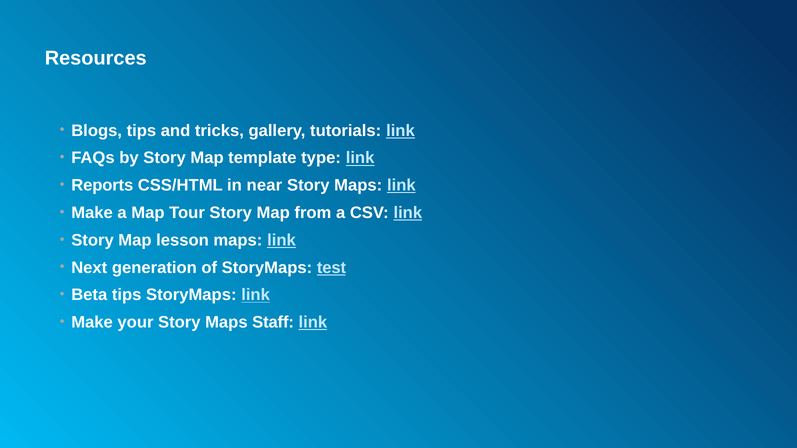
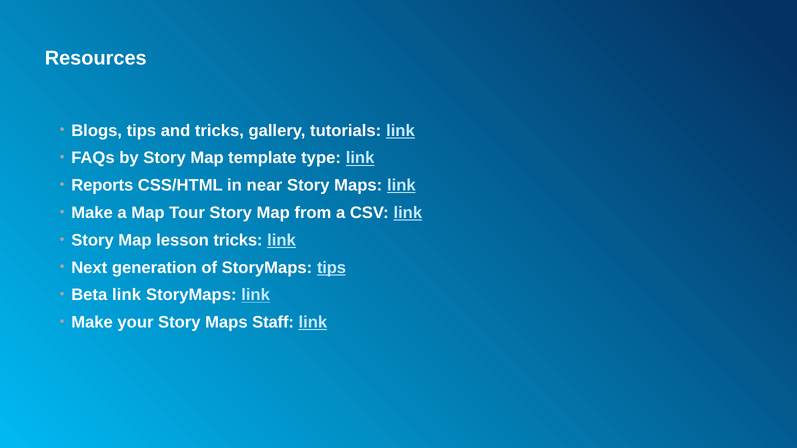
lesson maps: maps -> tricks (238, 240)
StoryMaps test: test -> tips (332, 268)
Beta tips: tips -> link (127, 295)
